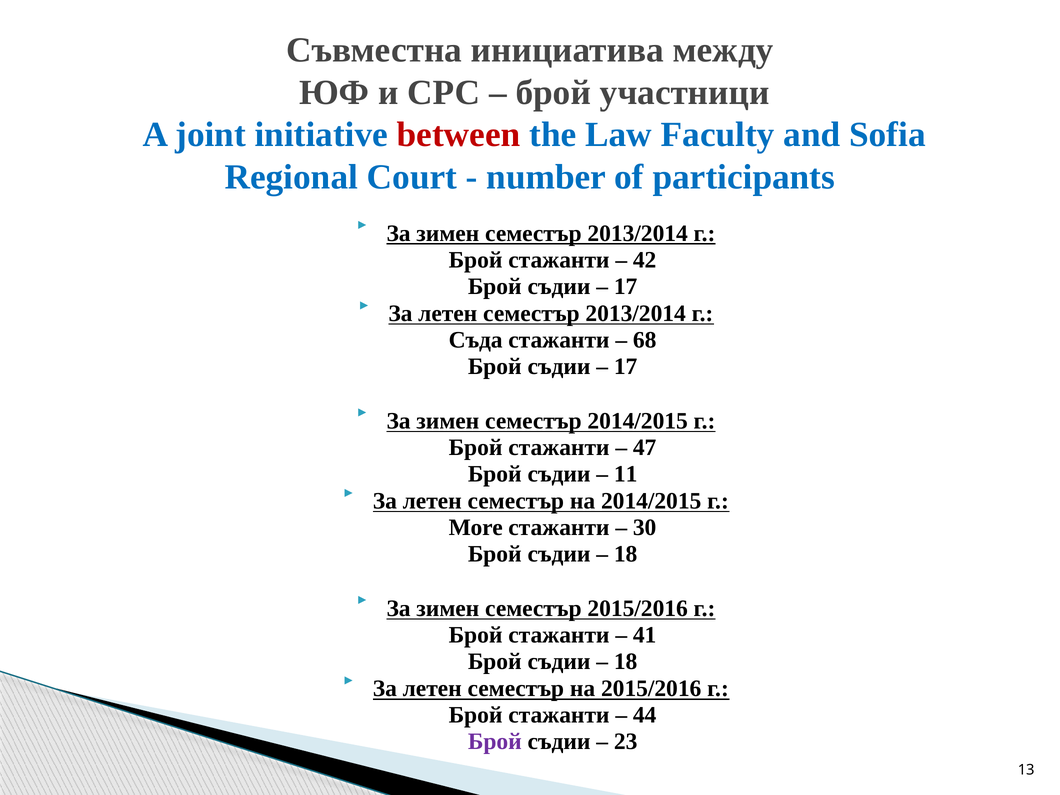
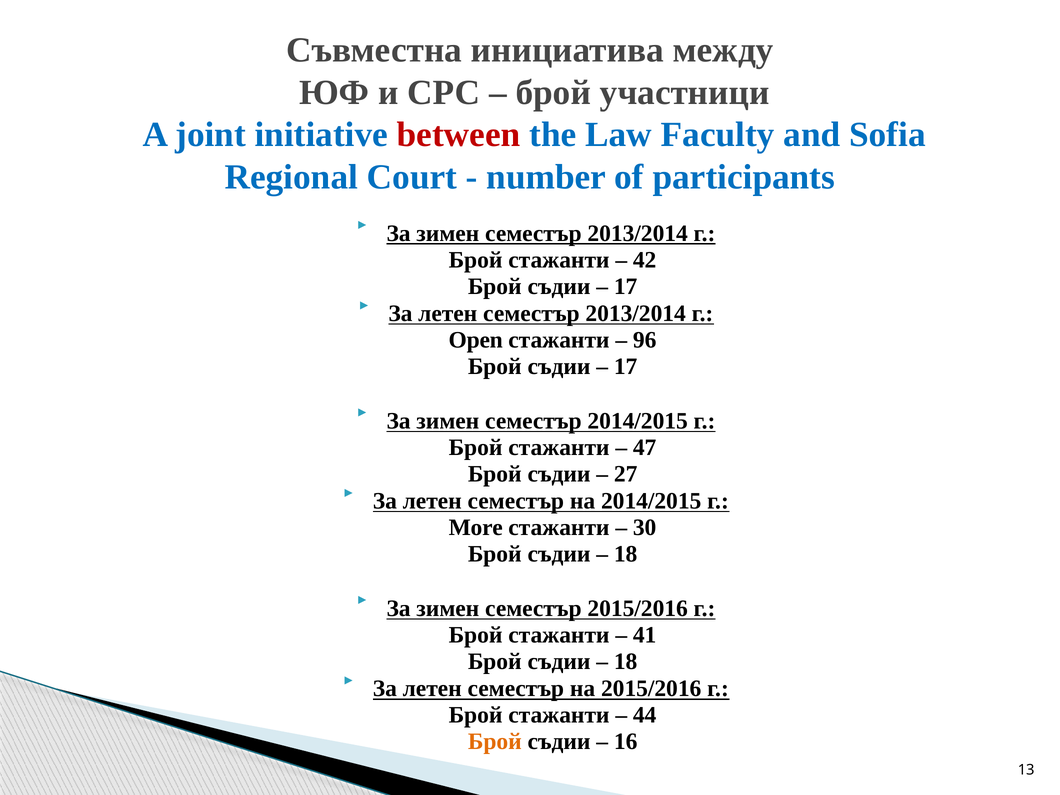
Съда: Съда -> Open (476, 340)
68: 68 -> 96 (645, 340)
11: 11 -> 27 (626, 474)
Брой colour: purple -> orange (495, 741)
23: 23 -> 16 (626, 741)
